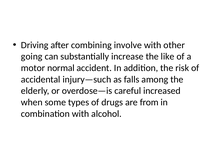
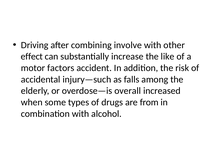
going: going -> effect (32, 57)
normal: normal -> factors (61, 68)
careful: careful -> overall (128, 91)
